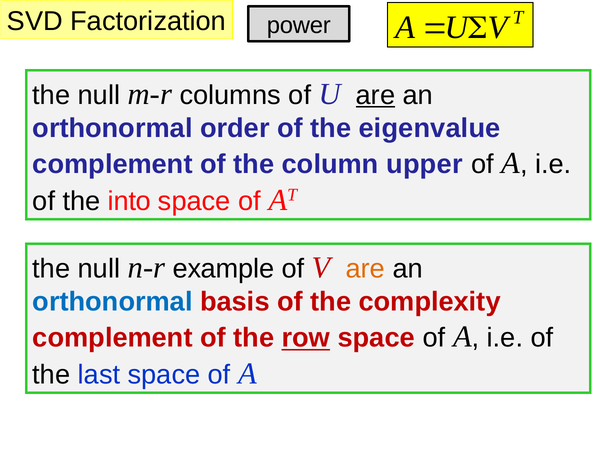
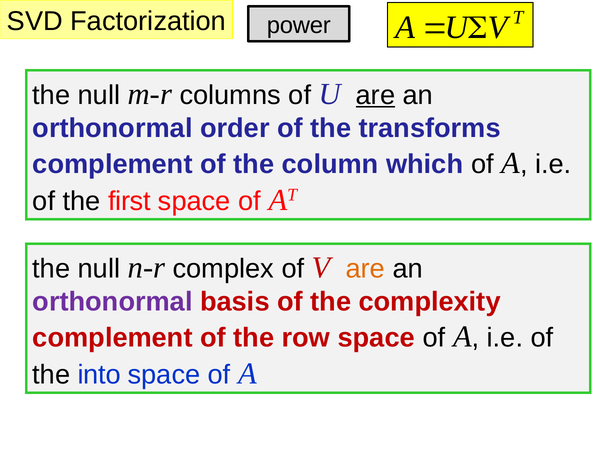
eigenvalue: eigenvalue -> transforms (430, 128)
upper: upper -> which (425, 164)
into: into -> first (129, 201)
example: example -> complex (223, 269)
orthonormal colour: blue -> purple (113, 302)
row underline: present -> none (306, 338)
last: last -> into (99, 375)
